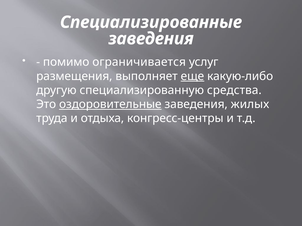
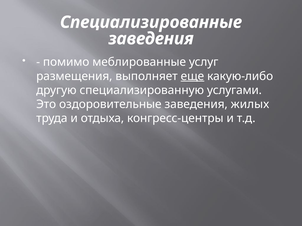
ограничивается: ограничивается -> меблированные (139, 62)
средства: средства -> услугами (234, 90)
оздоровительные underline: present -> none (110, 105)
